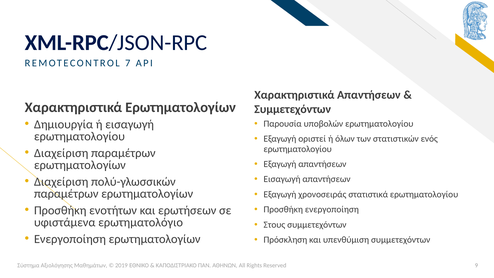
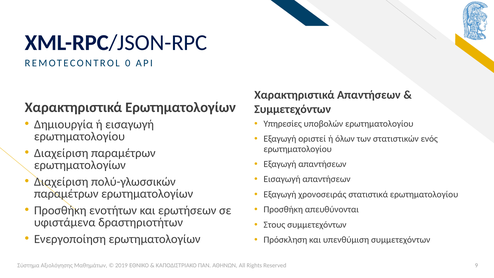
7: 7 -> 0 (128, 63)
Παρουσία: Παρουσία -> Υπηρεσίες (283, 124)
Προσθήκη ενεργοποίηση: ενεργοποίηση -> απευθύνονται (332, 209)
ερωτηματολόγιο: ερωτηματολόγιο -> δραστηριοτήτων (141, 222)
